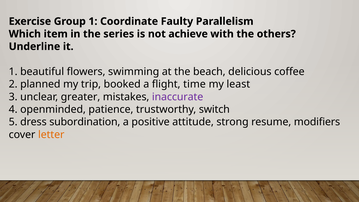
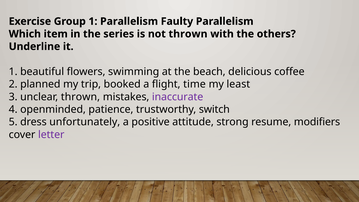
1 Coordinate: Coordinate -> Parallelism (129, 21)
not achieve: achieve -> thrown (188, 34)
unclear greater: greater -> thrown (80, 97)
subordination: subordination -> unfortunately (85, 122)
letter colour: orange -> purple (51, 135)
